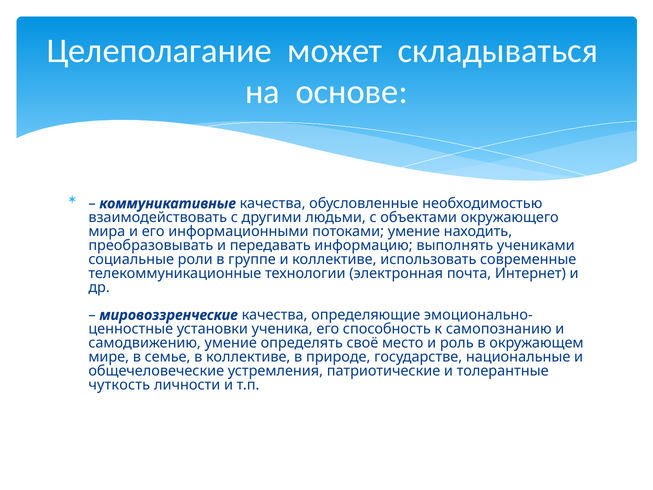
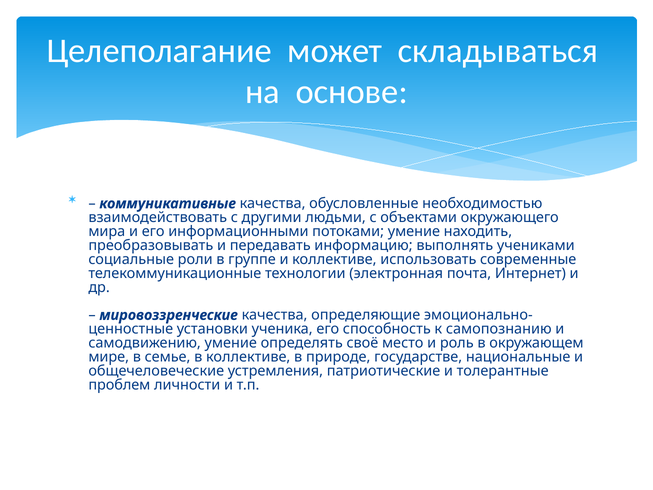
чуткость: чуткость -> проблем (119, 385)
